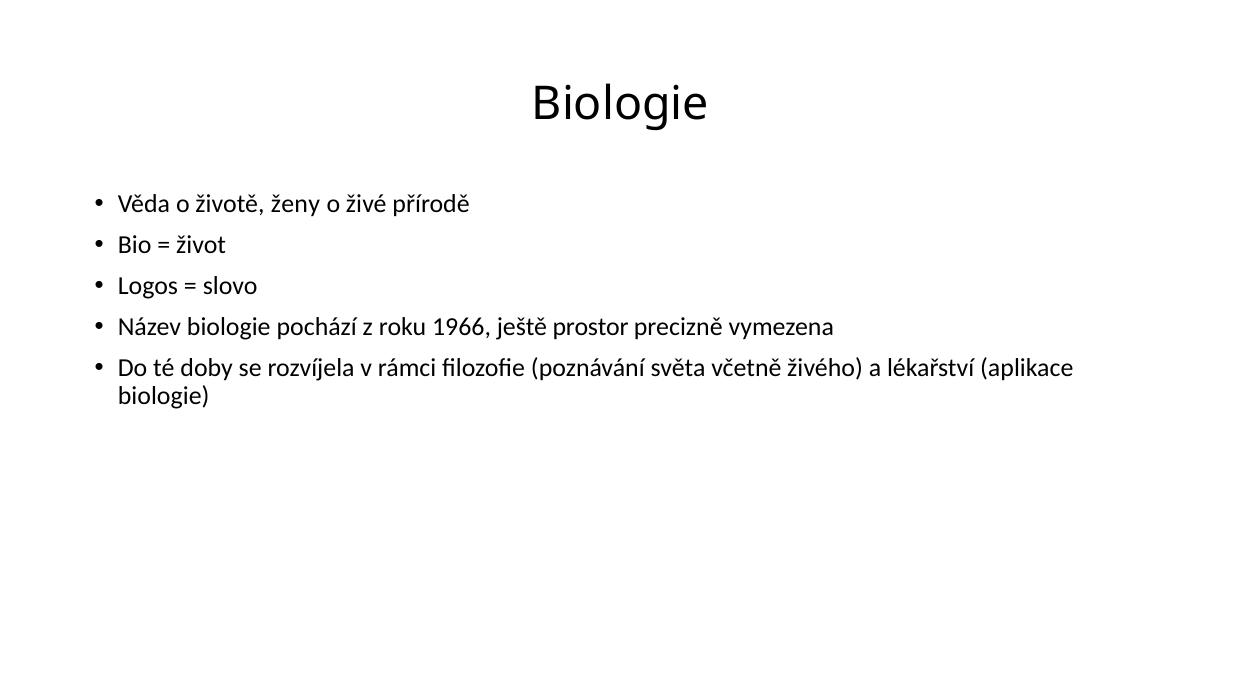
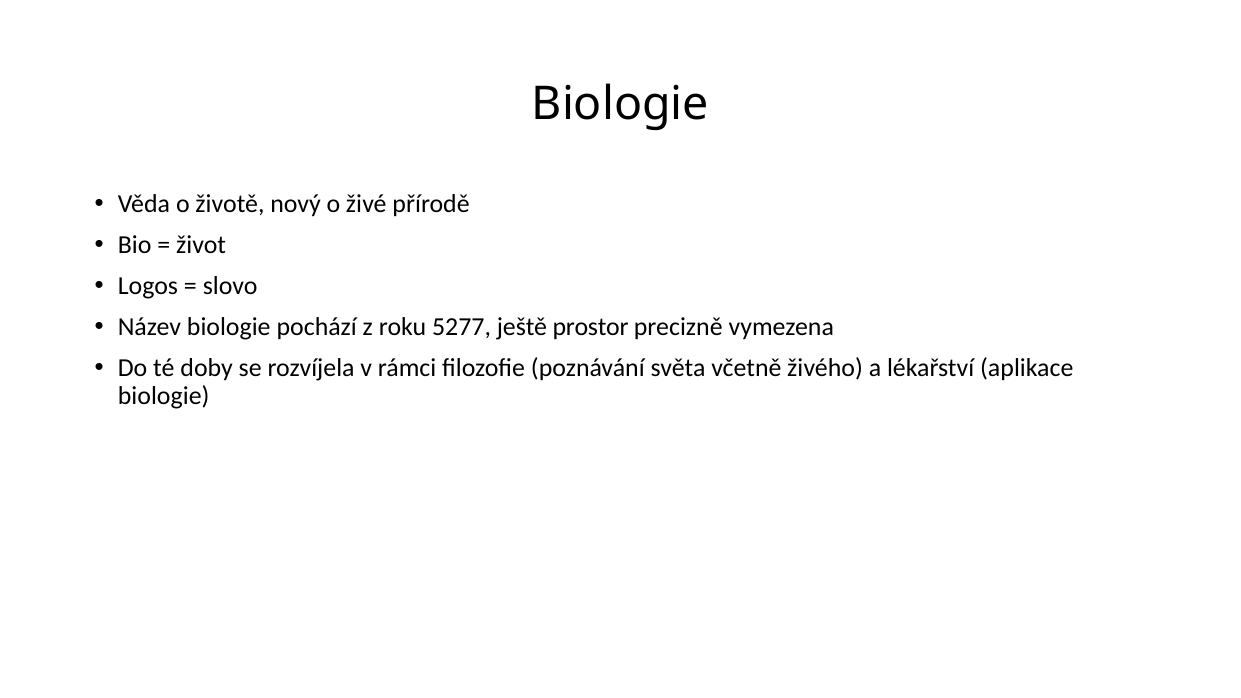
ženy: ženy -> nový (296, 204)
1966: 1966 -> 5277 (461, 327)
